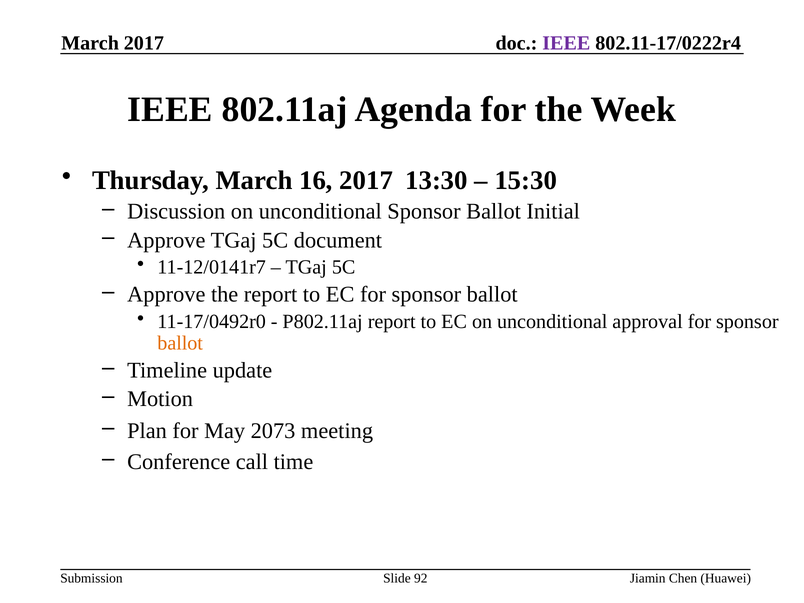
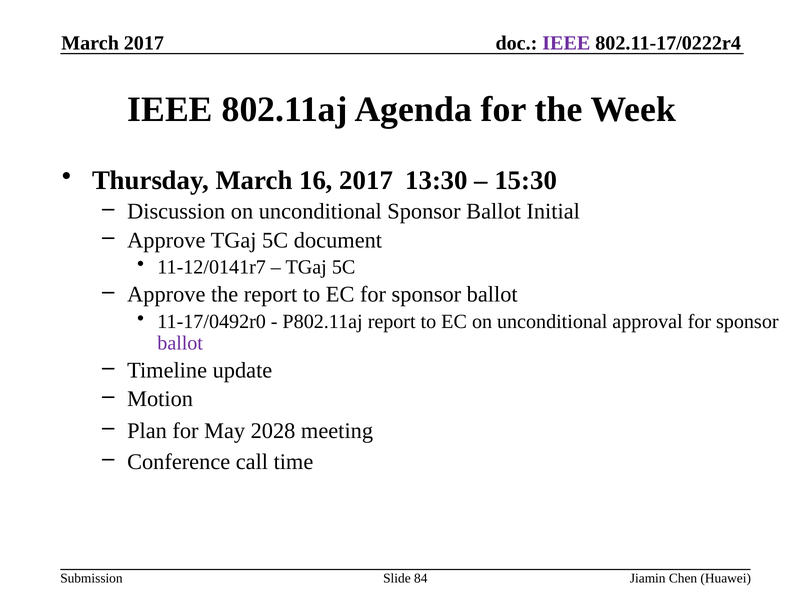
ballot colour: orange -> purple (180, 343)
2073: 2073 -> 2028 (273, 431)
92: 92 -> 84 (421, 578)
